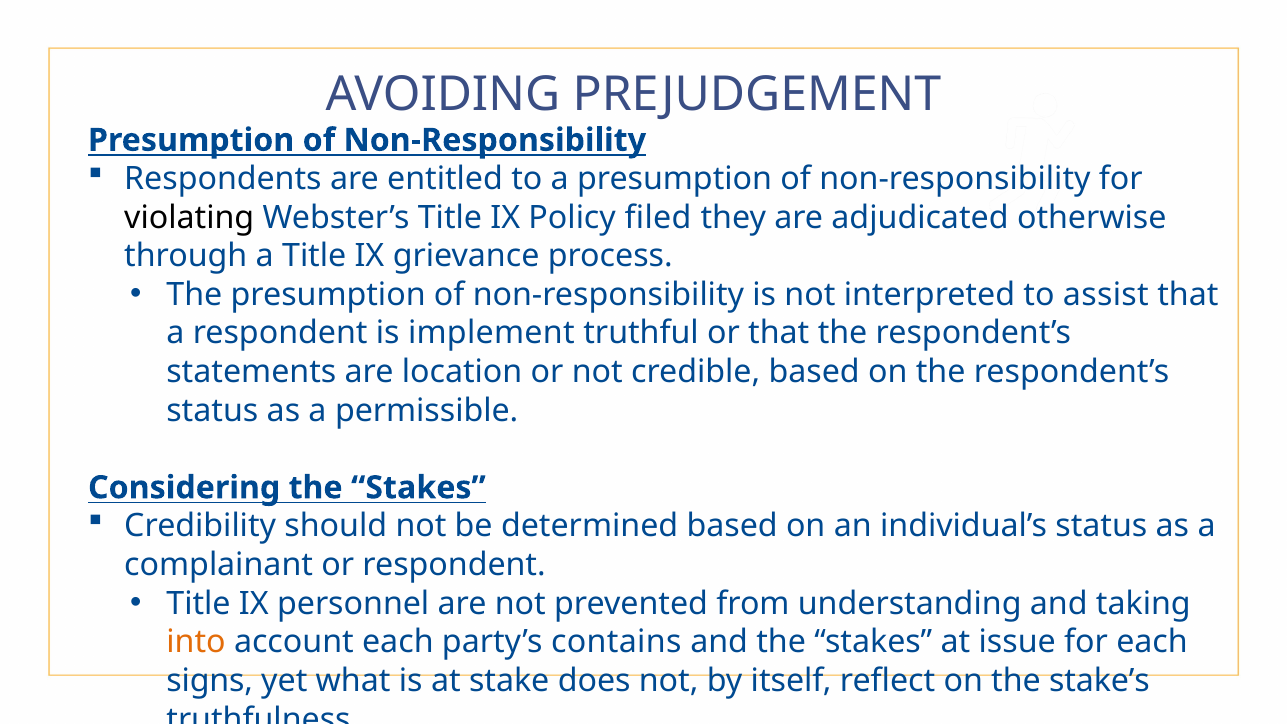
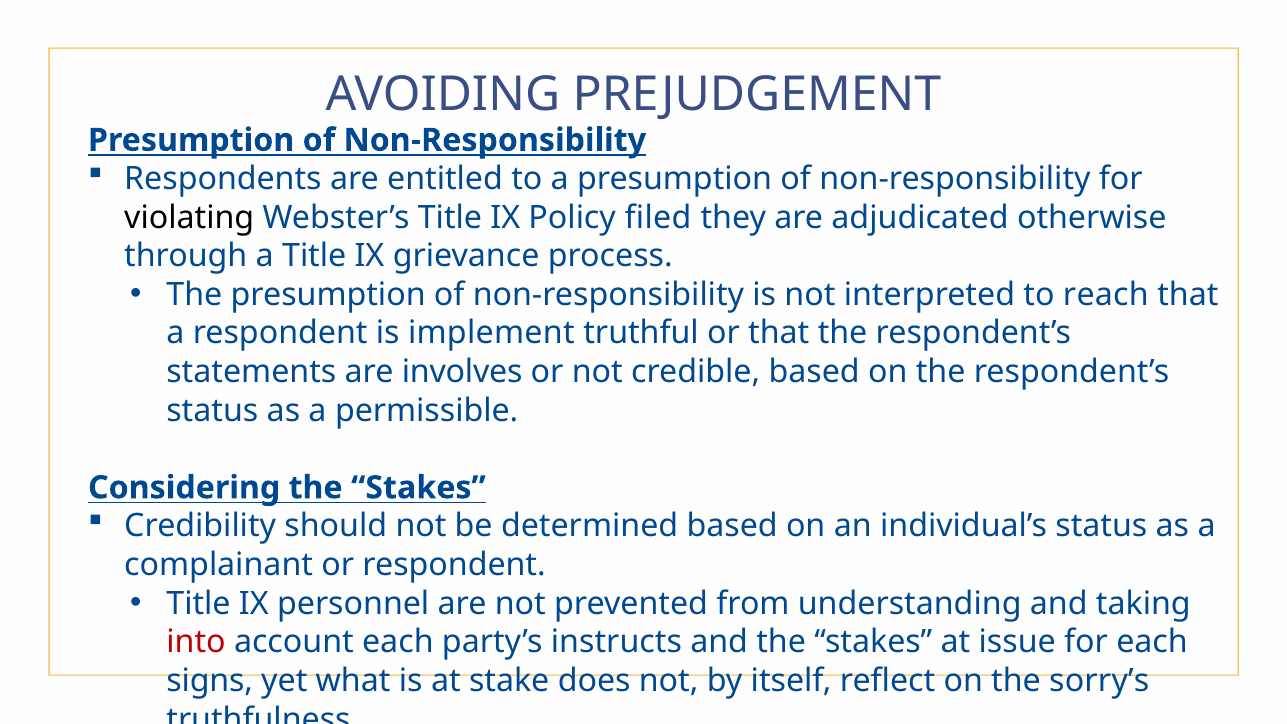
assist: assist -> reach (1106, 295)
location: location -> involves (462, 372)
into colour: orange -> red (196, 642)
contains: contains -> instructs (616, 642)
stake’s: stake’s -> sorry’s (1099, 681)
